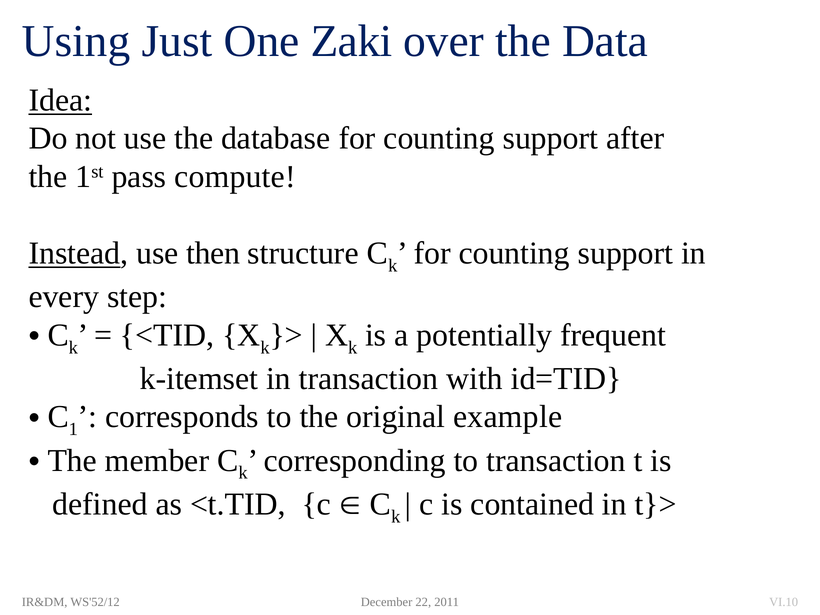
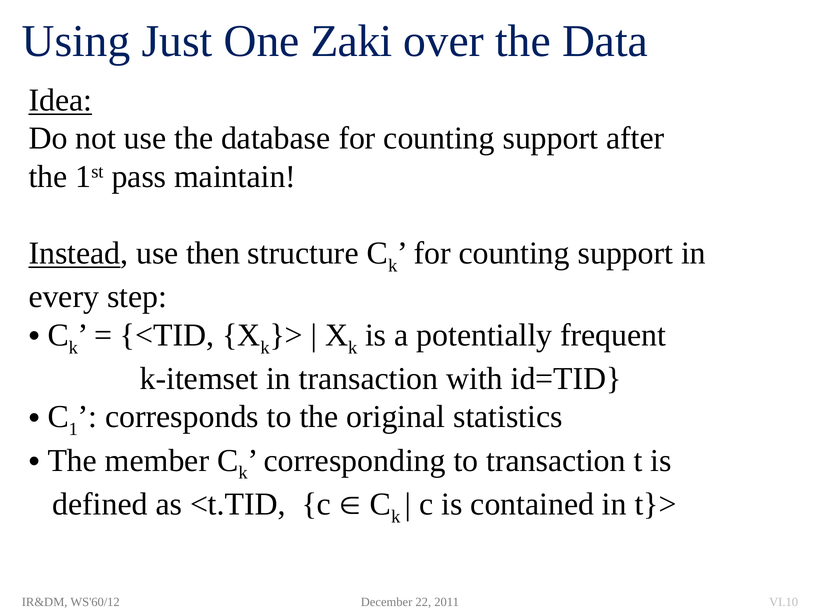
compute: compute -> maintain (235, 177)
example: example -> statistics (508, 417)
WS'52/12: WS'52/12 -> WS'60/12 (95, 602)
